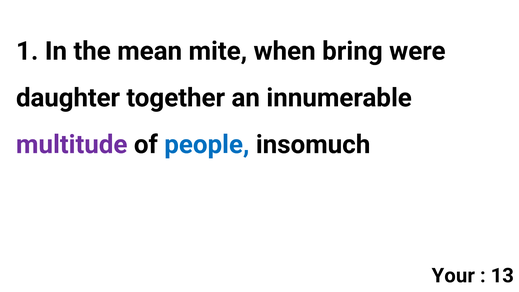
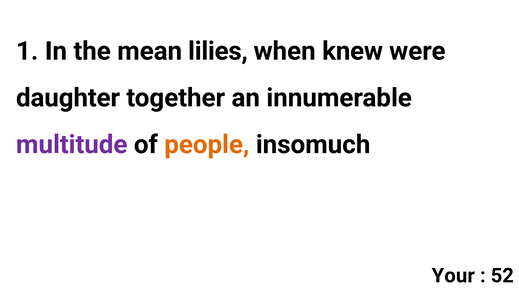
mite: mite -> lilies (218, 51)
bring: bring -> knew (353, 51)
people colour: blue -> orange (207, 145)
13: 13 -> 52 (502, 276)
